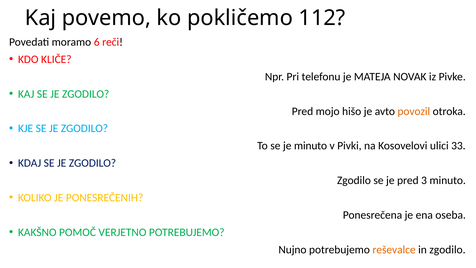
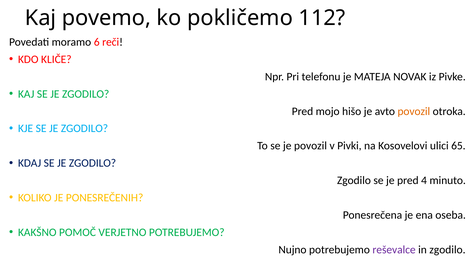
je minuto: minuto -> povozil (310, 146)
33: 33 -> 65 (458, 146)
3: 3 -> 4 (424, 180)
reševalce colour: orange -> purple (394, 249)
